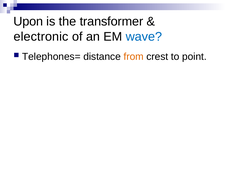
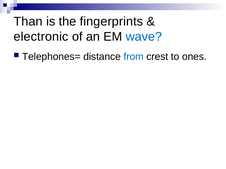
Upon: Upon -> Than (28, 22)
transformer: transformer -> fingerprints (111, 22)
from colour: orange -> blue (134, 57)
point: point -> ones (194, 57)
